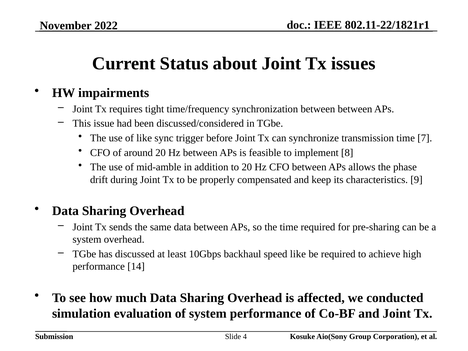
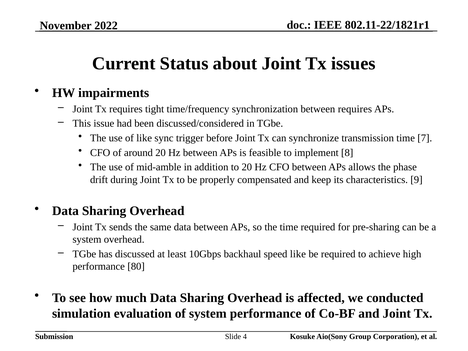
between between: between -> requires (355, 109)
14: 14 -> 80 (136, 266)
